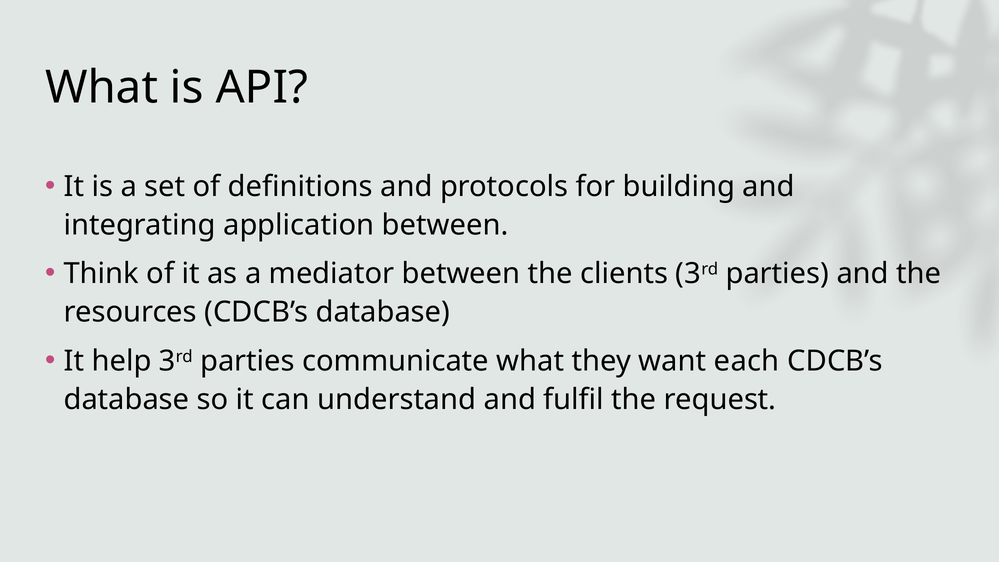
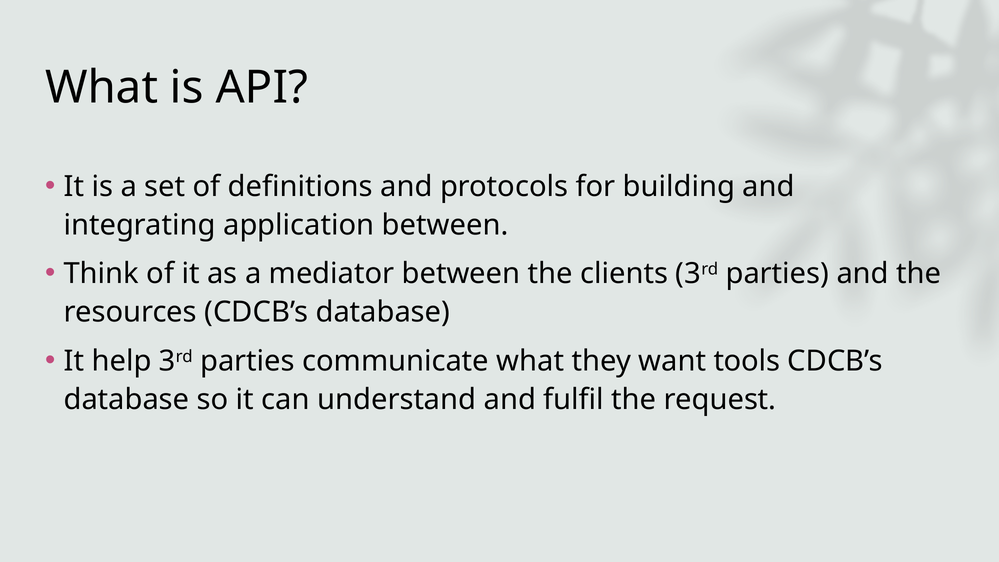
each: each -> tools (747, 361)
